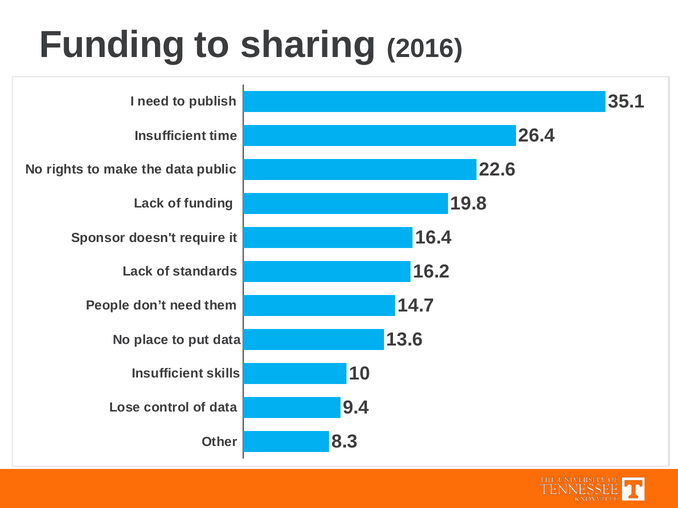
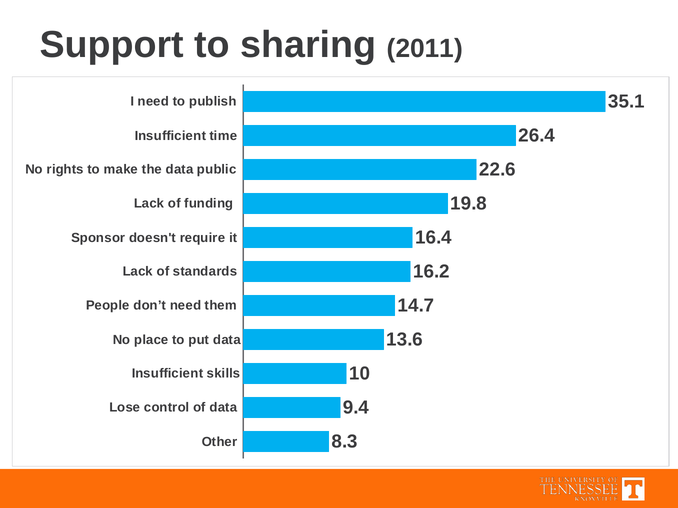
Funding: Funding -> Support (112, 45)
2016: 2016 -> 2011 (425, 49)
